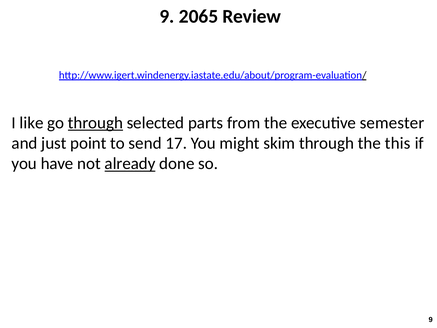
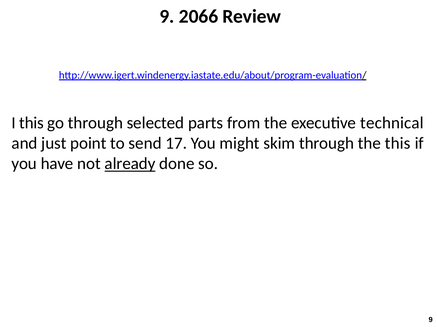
2065: 2065 -> 2066 (199, 16)
I like: like -> this (32, 123)
through underline: present -> none (95, 123)
semester: semester -> technical (392, 123)
